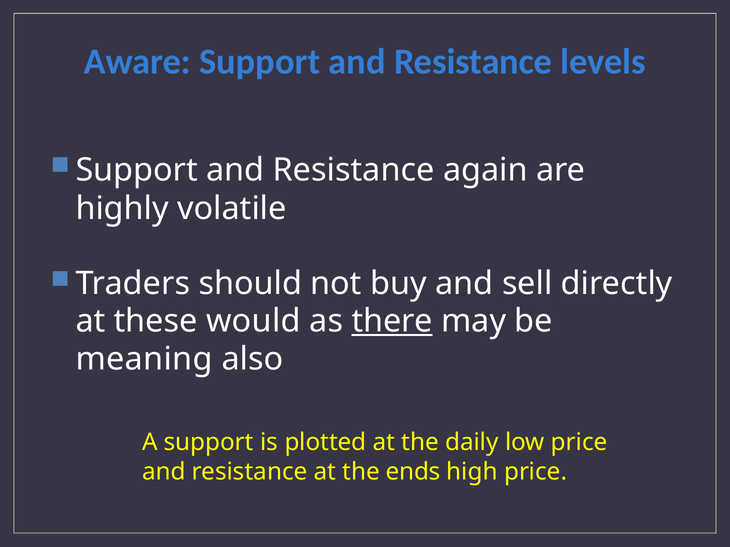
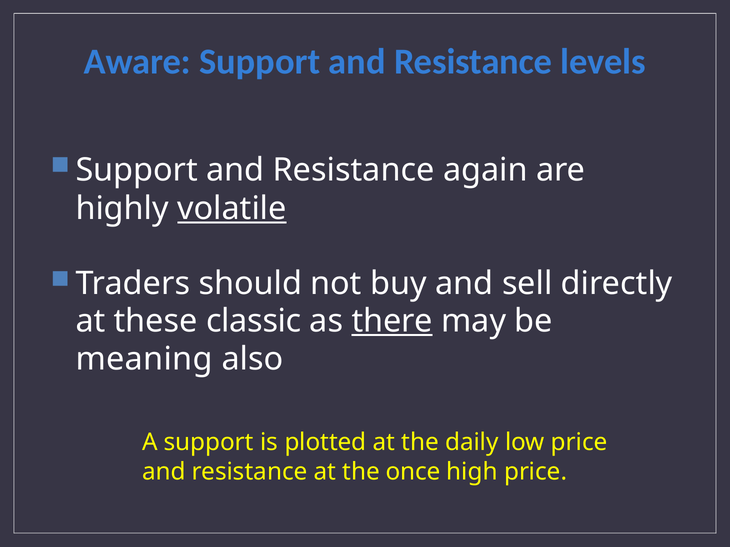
volatile underline: none -> present (232, 209)
would: would -> classic (254, 322)
ends: ends -> once (413, 472)
